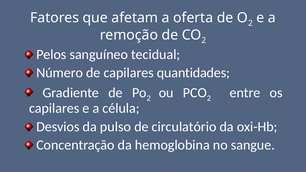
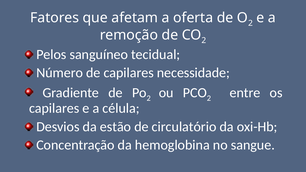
quantidades: quantidades -> necessidade (193, 73)
pulso: pulso -> estão (116, 127)
